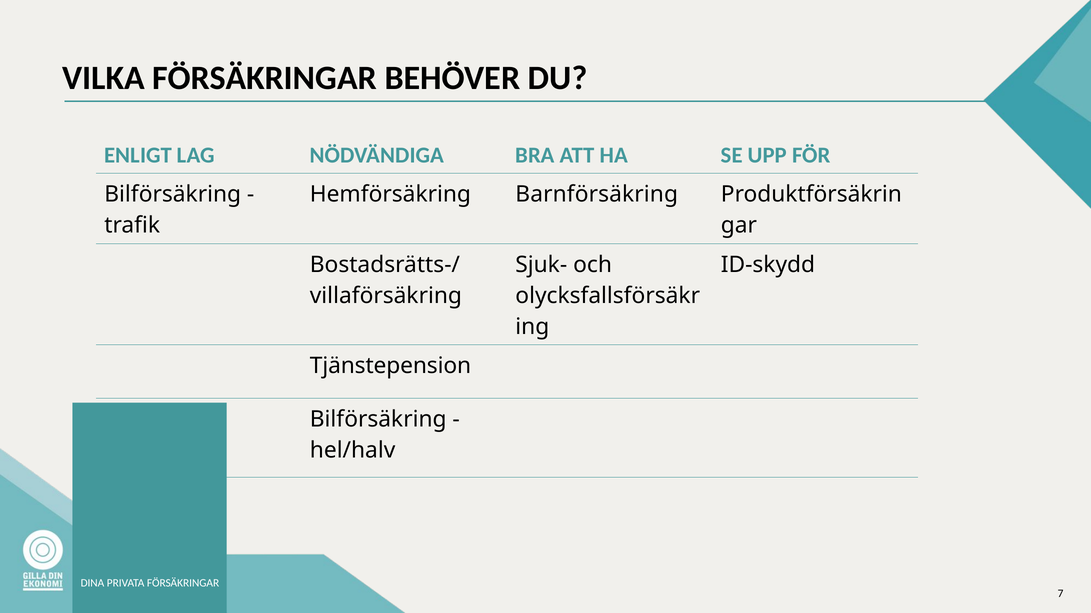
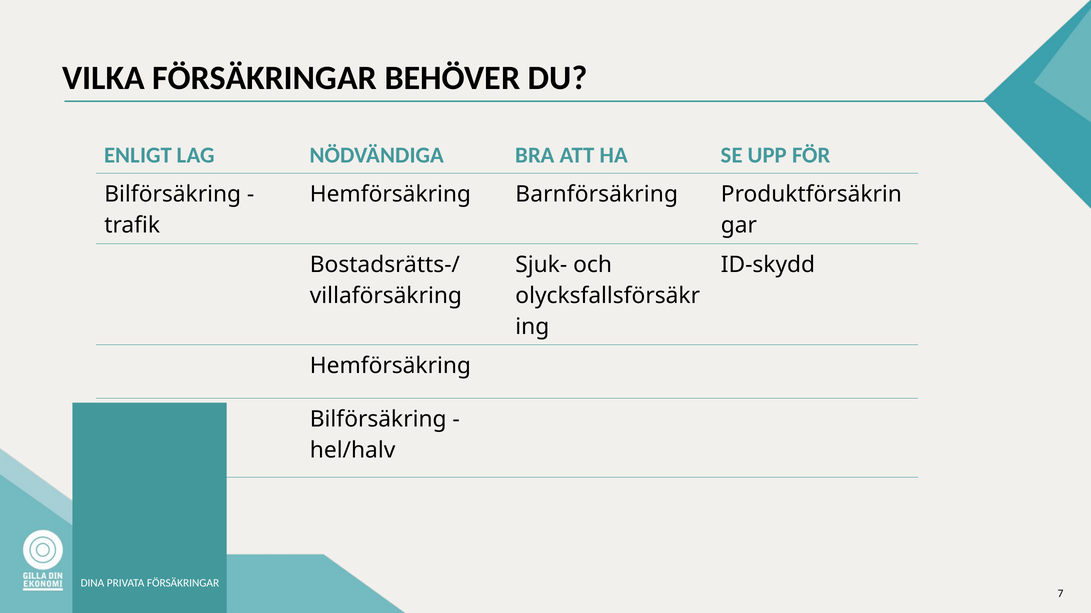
Tjänstepension: Tjänstepension -> Hemförsäkring (390, 366)
